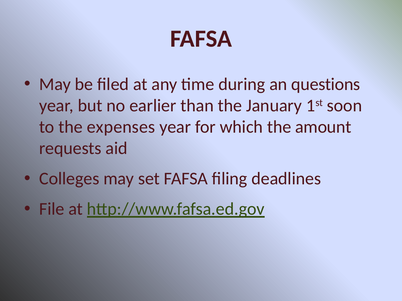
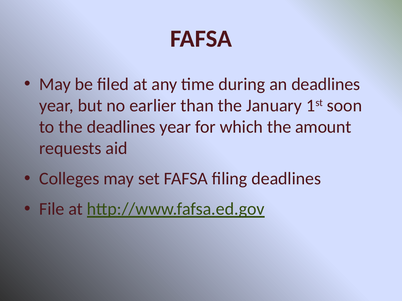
an questions: questions -> deadlines (326, 84)
the expenses: expenses -> deadlines (121, 127)
